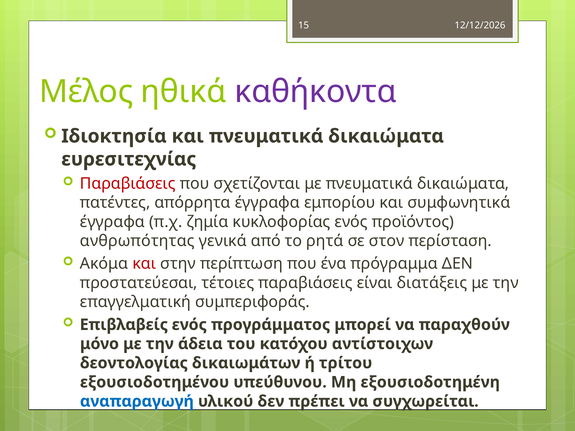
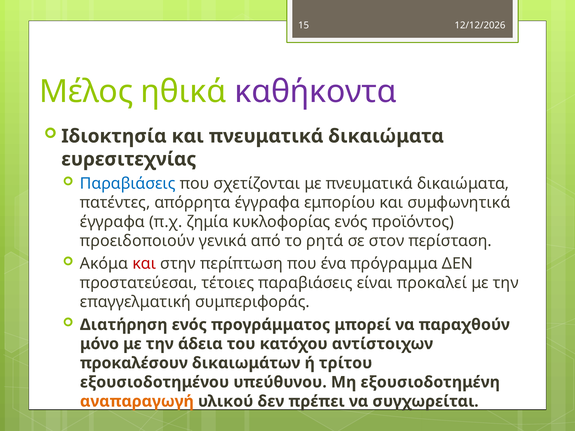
Παραβιάσεις colour: red -> blue (128, 184)
ανθρωπότητας: ανθρωπότητας -> προειδοποιούν (137, 241)
διατάξεις: διατάξεις -> προκαλεί (432, 283)
Επιβλαβείς: Επιβλαβείς -> Διατήρηση (124, 325)
δεοντολογίας: δεοντολογίας -> προκαλέσουν (134, 363)
αναπαραγωγή colour: blue -> orange (137, 402)
